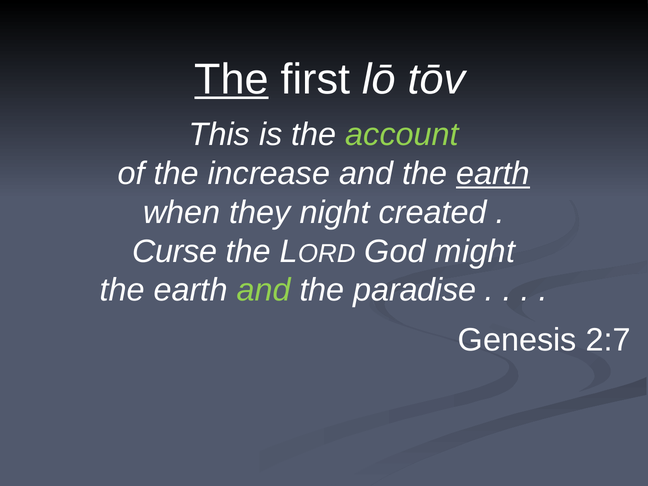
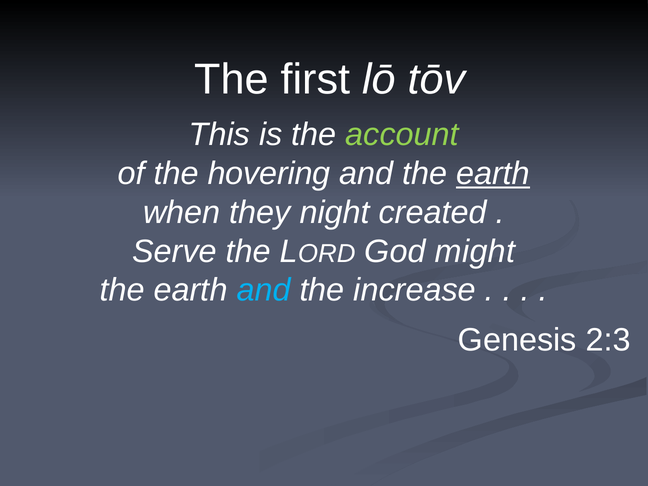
The underline: present -> none (232, 79)
increase: increase -> hovering (269, 174)
Curse: Curse -> Serve (175, 251)
and colour: light green -> light blue (264, 290)
paradise: paradise -> increase (415, 290)
2:7: 2:7 -> 2:3 (608, 340)
